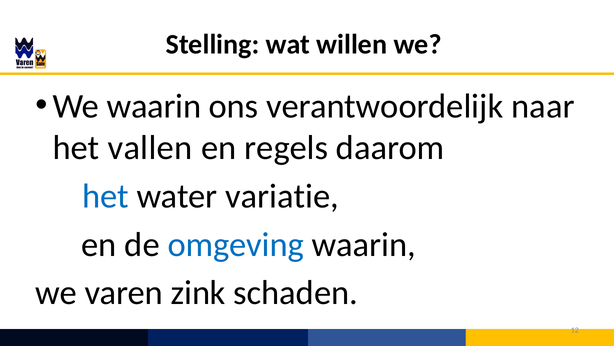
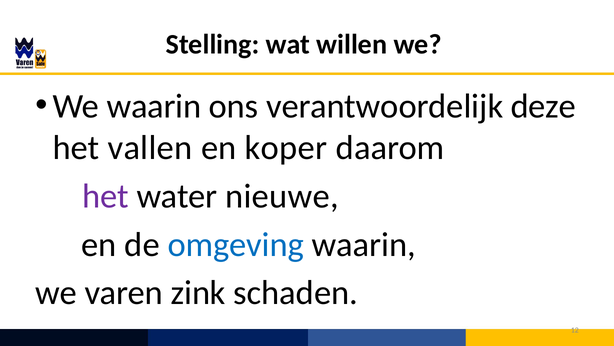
naar: naar -> deze (543, 106)
regels: regels -> koper (286, 147)
het colour: blue -> purple (105, 196)
variatie: variatie -> nieuwe (282, 196)
